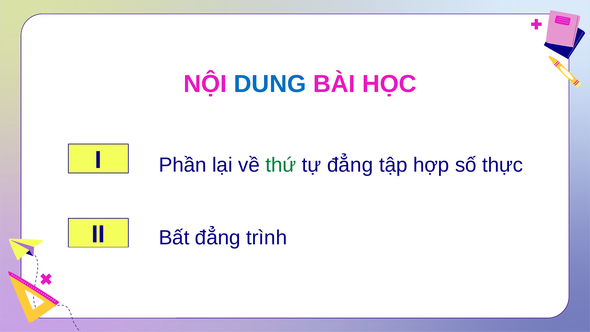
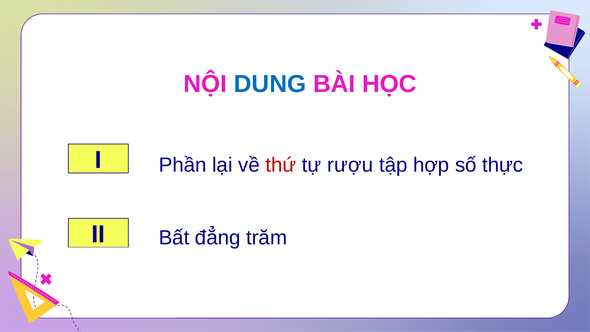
thứ colour: green -> red (281, 165)
tự đẳng: đẳng -> rượu (350, 165)
trình: trình -> trăm (267, 238)
